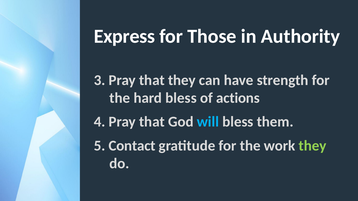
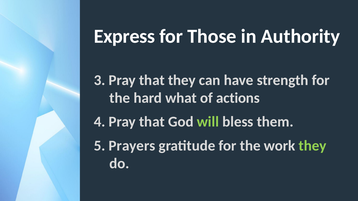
hard bless: bless -> what (181, 98)
will colour: light blue -> light green (208, 122)
Contact: Contact -> Prayers (132, 146)
